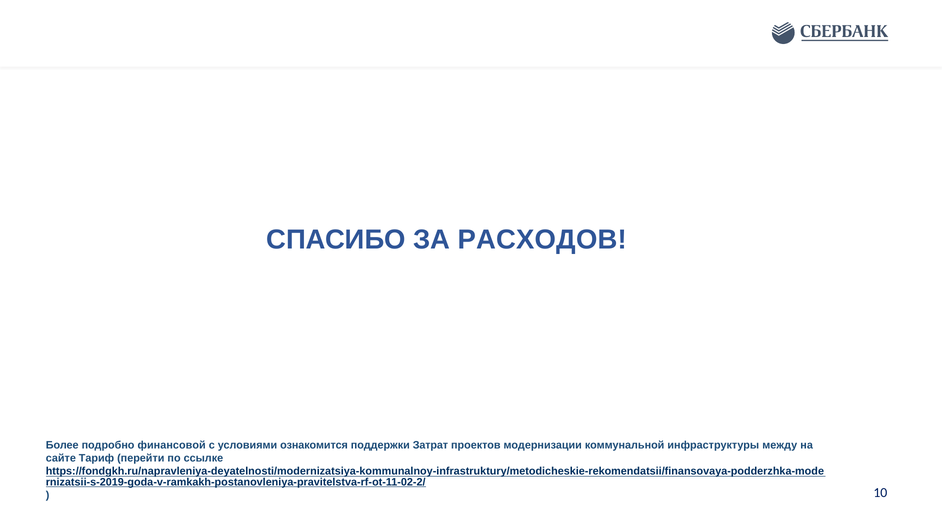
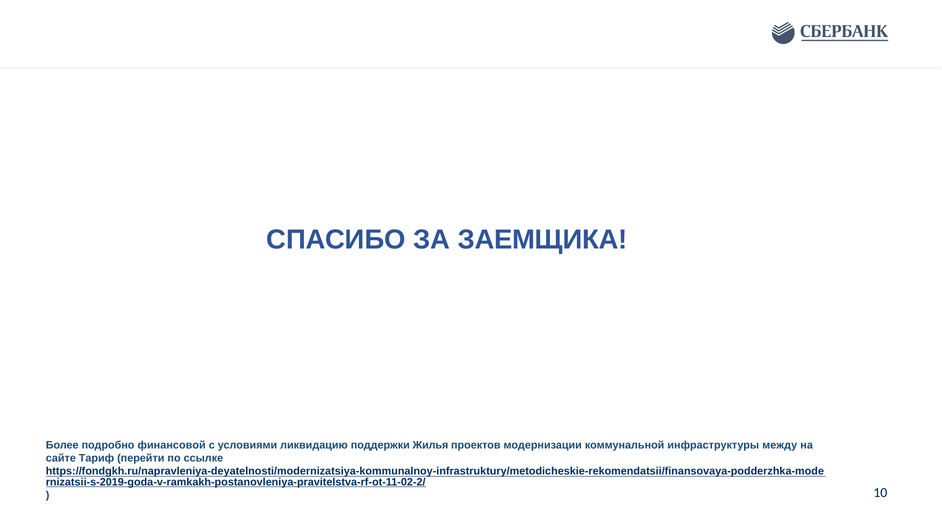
РАСХОДОВ: РАСХОДОВ -> ЗАЕМЩИКА (542, 240)
ознакомится: ознакомится -> ликвидацию (314, 445)
Затрат: Затрат -> Жилья (430, 445)
